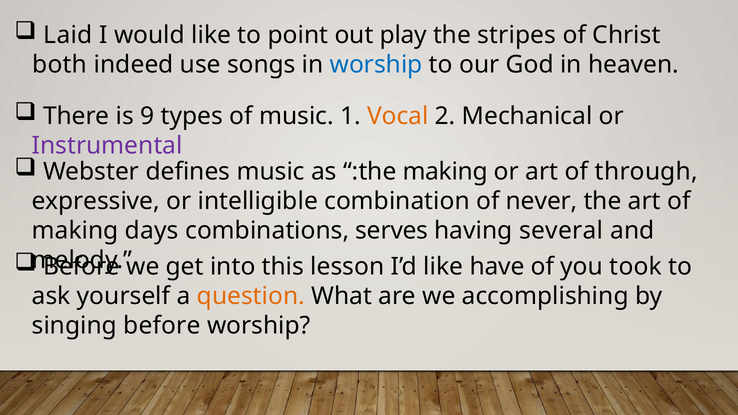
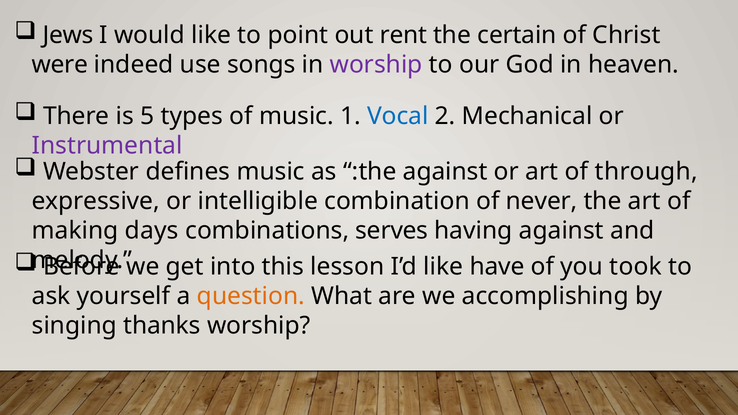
Laid: Laid -> Jews (68, 35)
play: play -> rent (403, 35)
stripes: stripes -> certain (517, 35)
both: both -> were (60, 65)
worship colour: blue -> purple (376, 65)
9: 9 -> 5 (147, 116)
Vocal colour: orange -> blue (398, 116)
:the making: making -> against (445, 172)
having several: several -> against (561, 231)
singing before: before -> thanks (162, 326)
